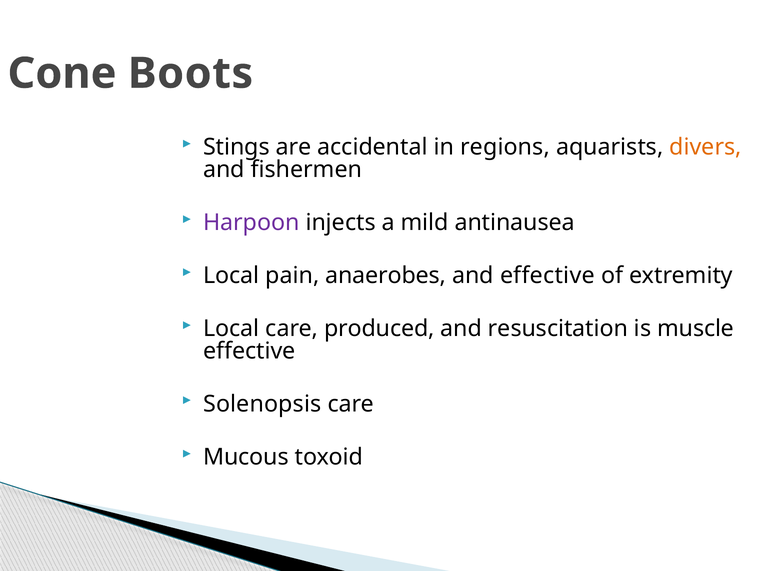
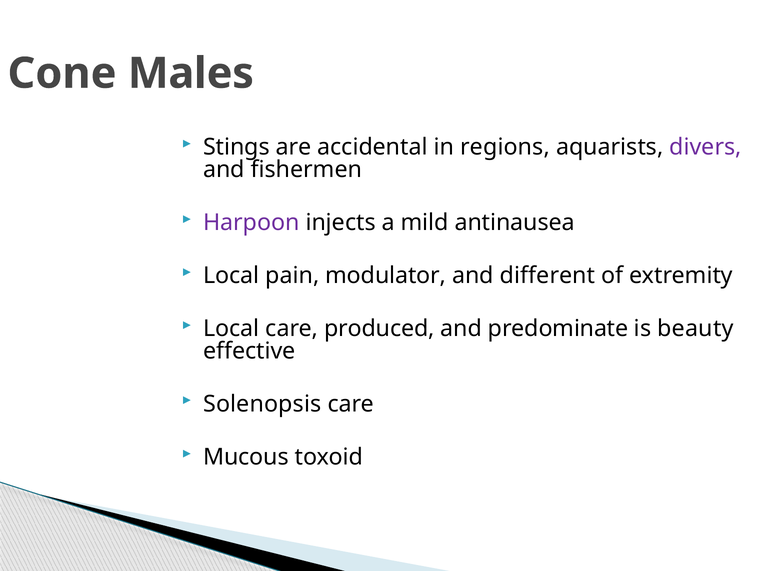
Boots: Boots -> Males (191, 74)
divers colour: orange -> purple (705, 147)
anaerobes: anaerobes -> modulator (386, 276)
and effective: effective -> different (548, 276)
resuscitation: resuscitation -> predominate (558, 329)
muscle: muscle -> beauty (695, 329)
